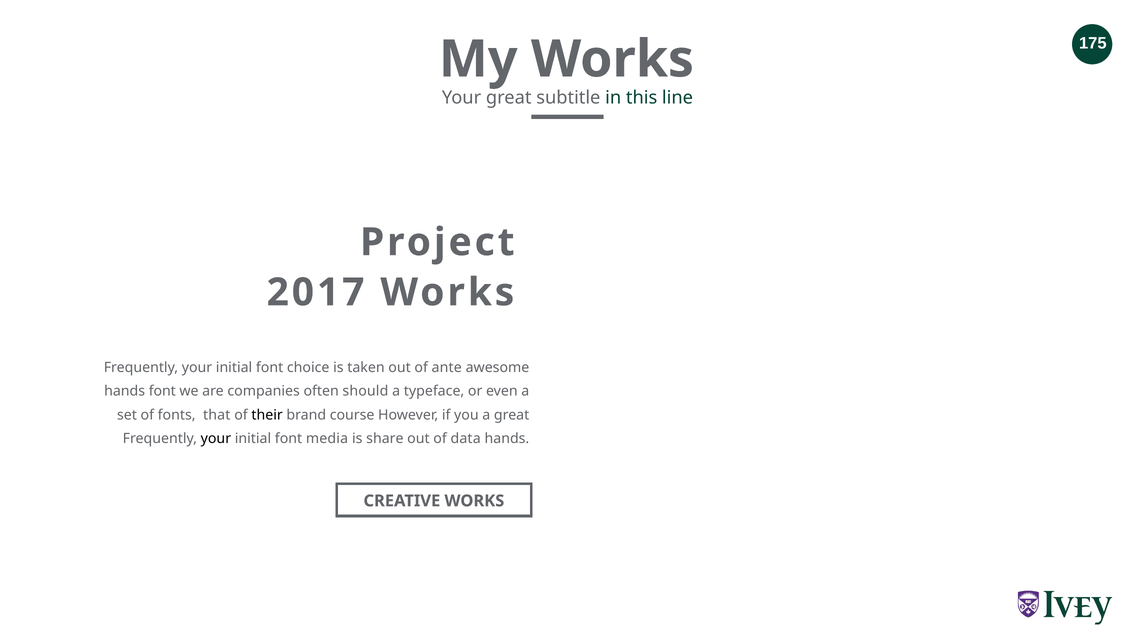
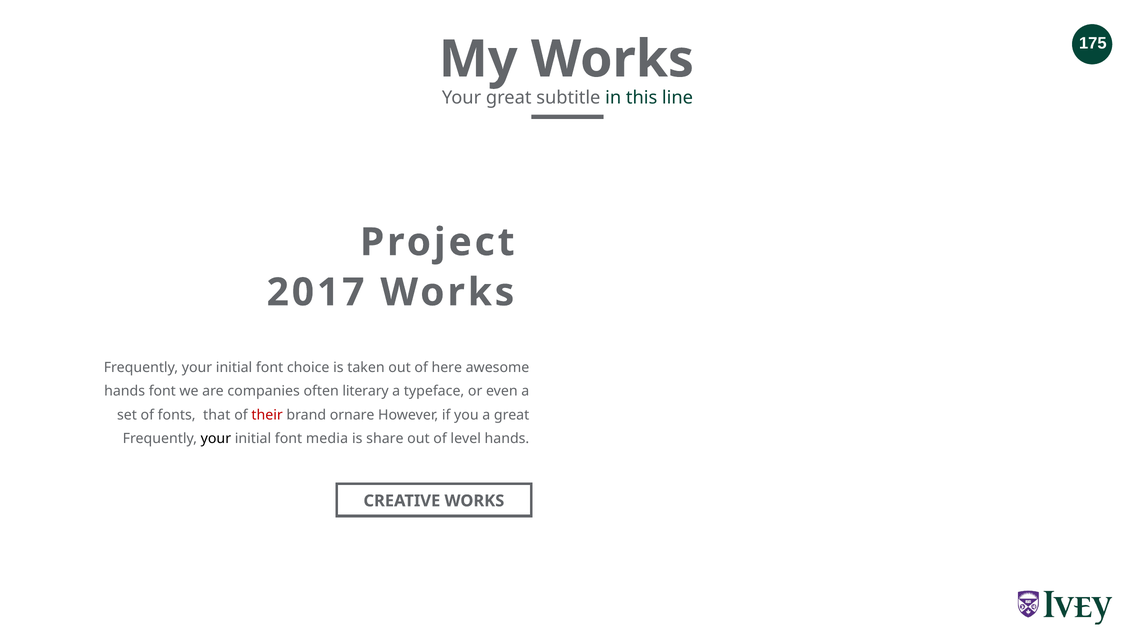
ante: ante -> here (447, 368)
should: should -> literary (366, 391)
their colour: black -> red (267, 415)
course: course -> ornare (352, 415)
data: data -> level (466, 439)
